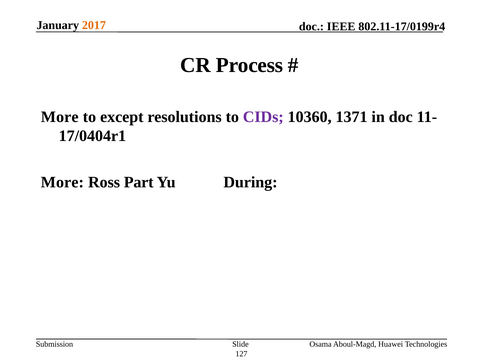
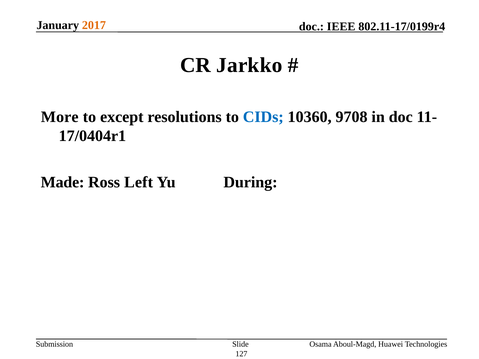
Process: Process -> Jarkko (249, 65)
CIDs colour: purple -> blue (263, 117)
1371: 1371 -> 9708 (352, 117)
More: More -> Made (63, 182)
Part: Part -> Left (139, 182)
